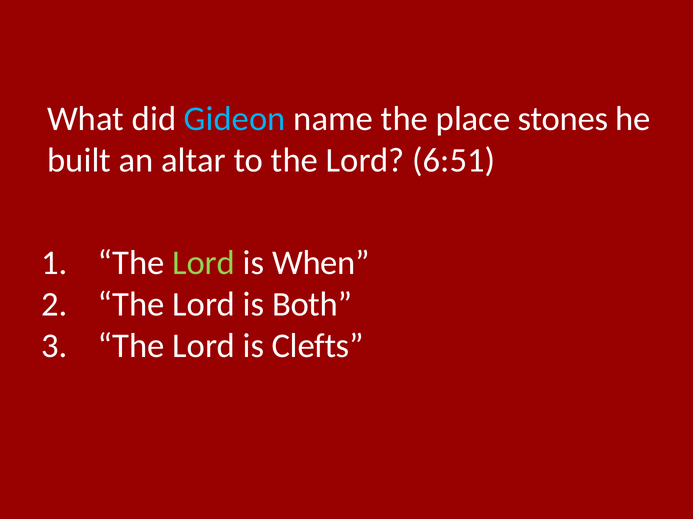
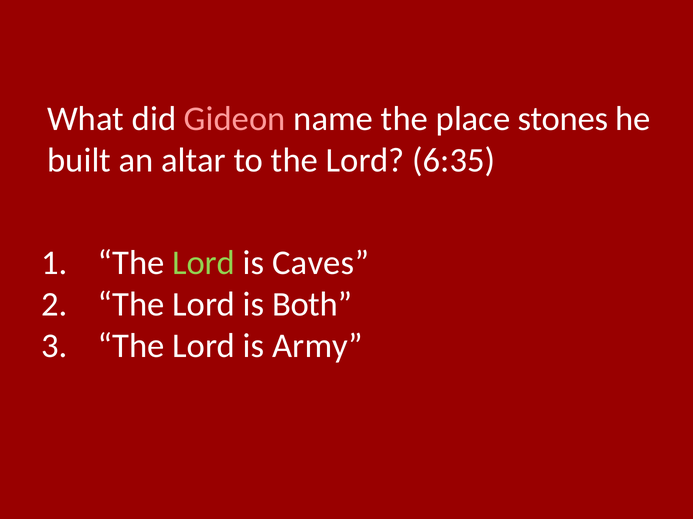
Gideon colour: light blue -> pink (235, 119)
6:51: 6:51 -> 6:35 (454, 161)
When: When -> Caves (321, 263)
Clefts: Clefts -> Army (317, 347)
